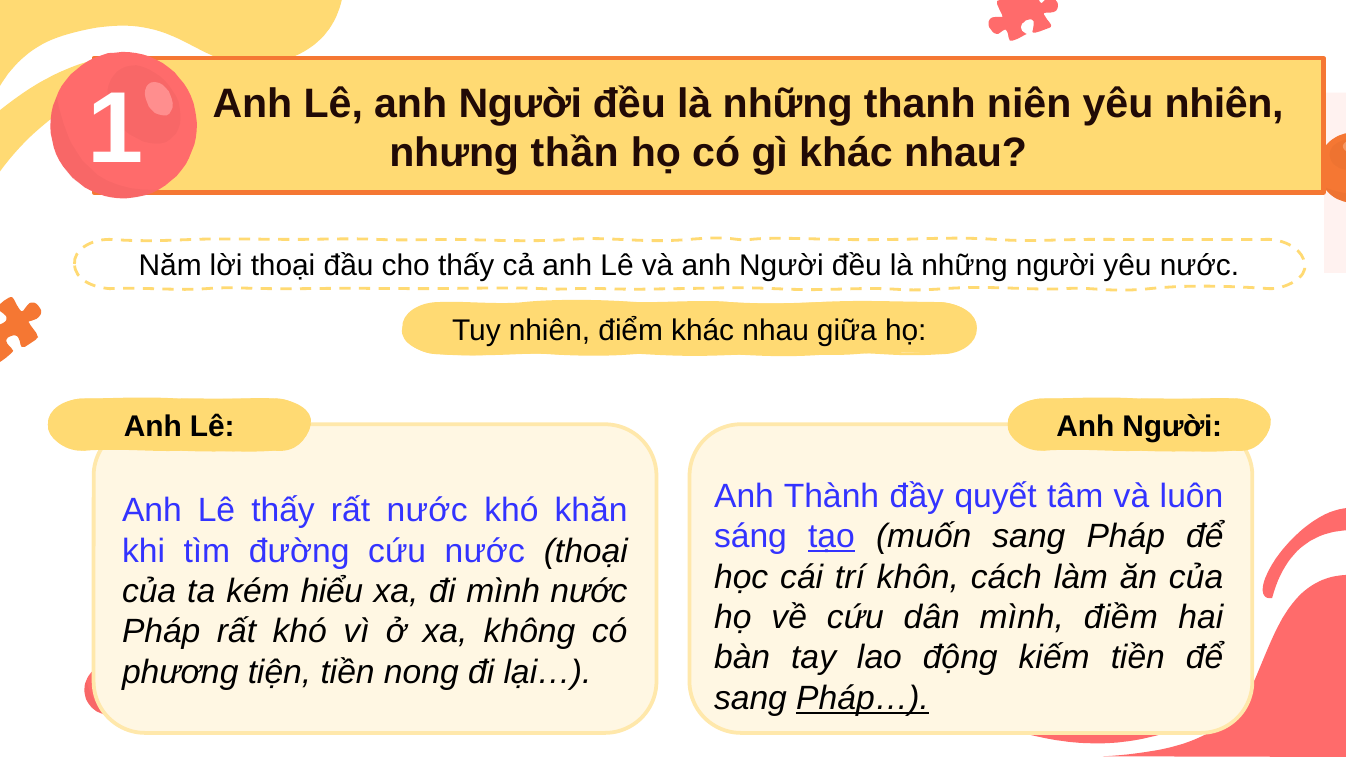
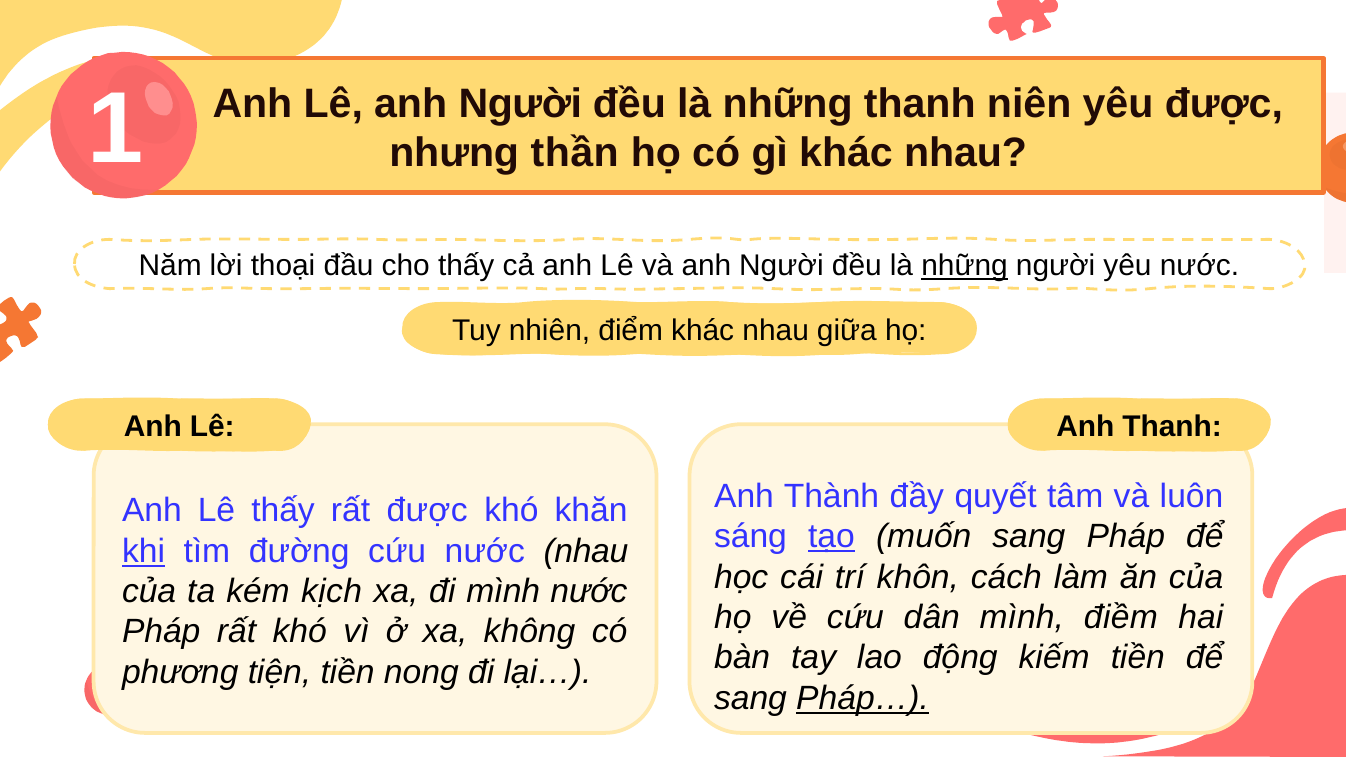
yêu nhiên: nhiên -> được (1224, 103)
những underline: none -> present (965, 266)
Người: Người -> Thanh (1172, 427)
rất nước: nước -> được (427, 511)
khi underline: none -> present (144, 551)
nước thoại: thoại -> nhau (586, 551)
hiểu: hiểu -> kịch (332, 592)
